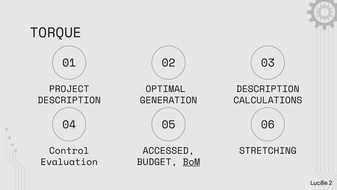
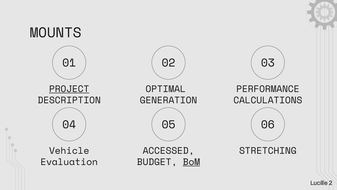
TORQUE: TORQUE -> MOUNTS (56, 33)
PROJECT underline: none -> present (69, 89)
DESCRIPTION: DESCRIPTION -> PERFORMANCE (268, 89)
Control: Control -> Vehicle (69, 150)
